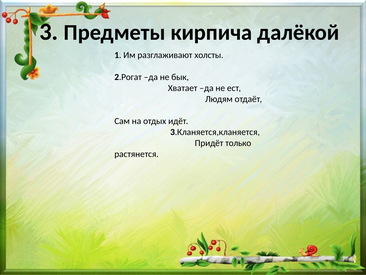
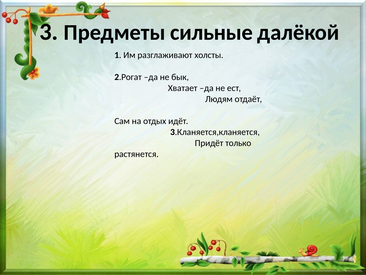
кирпича: кирпича -> сильные (211, 33)
